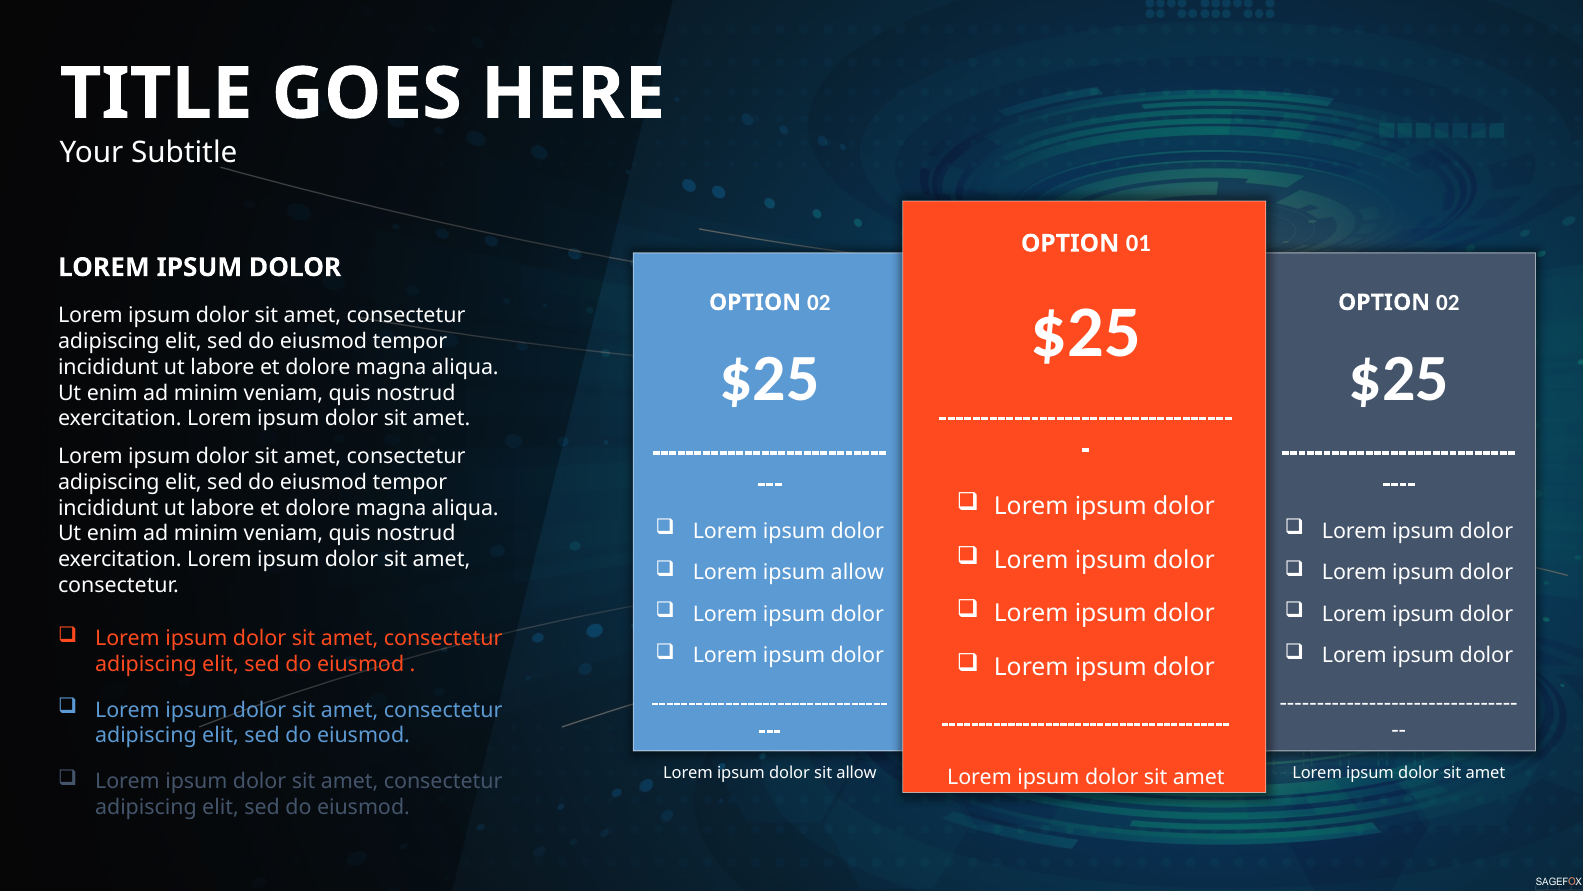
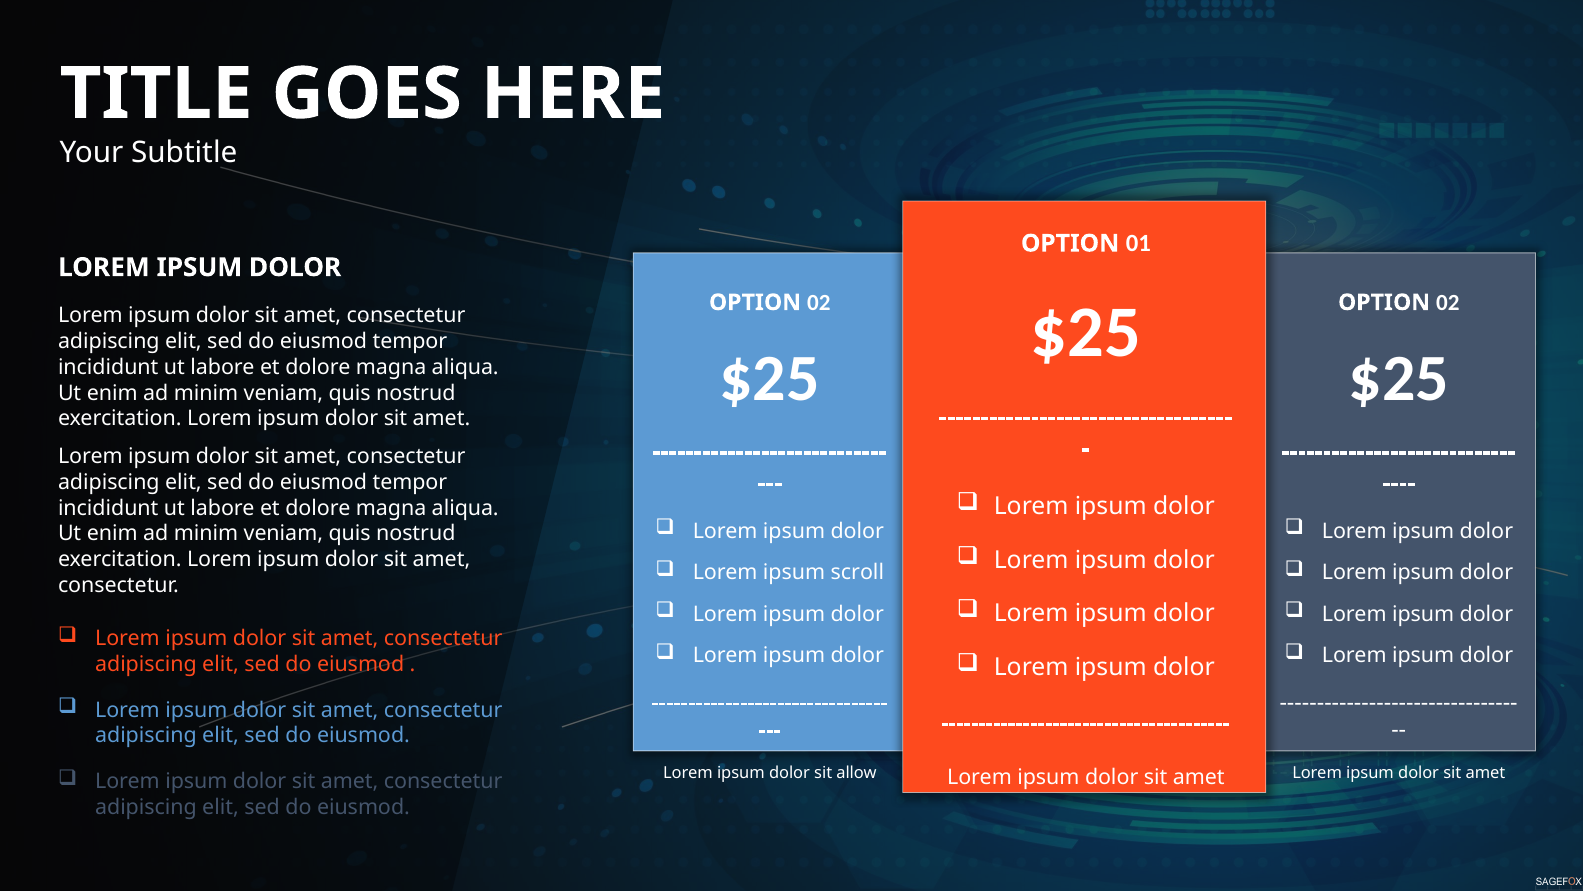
ipsum allow: allow -> scroll (857, 572)
